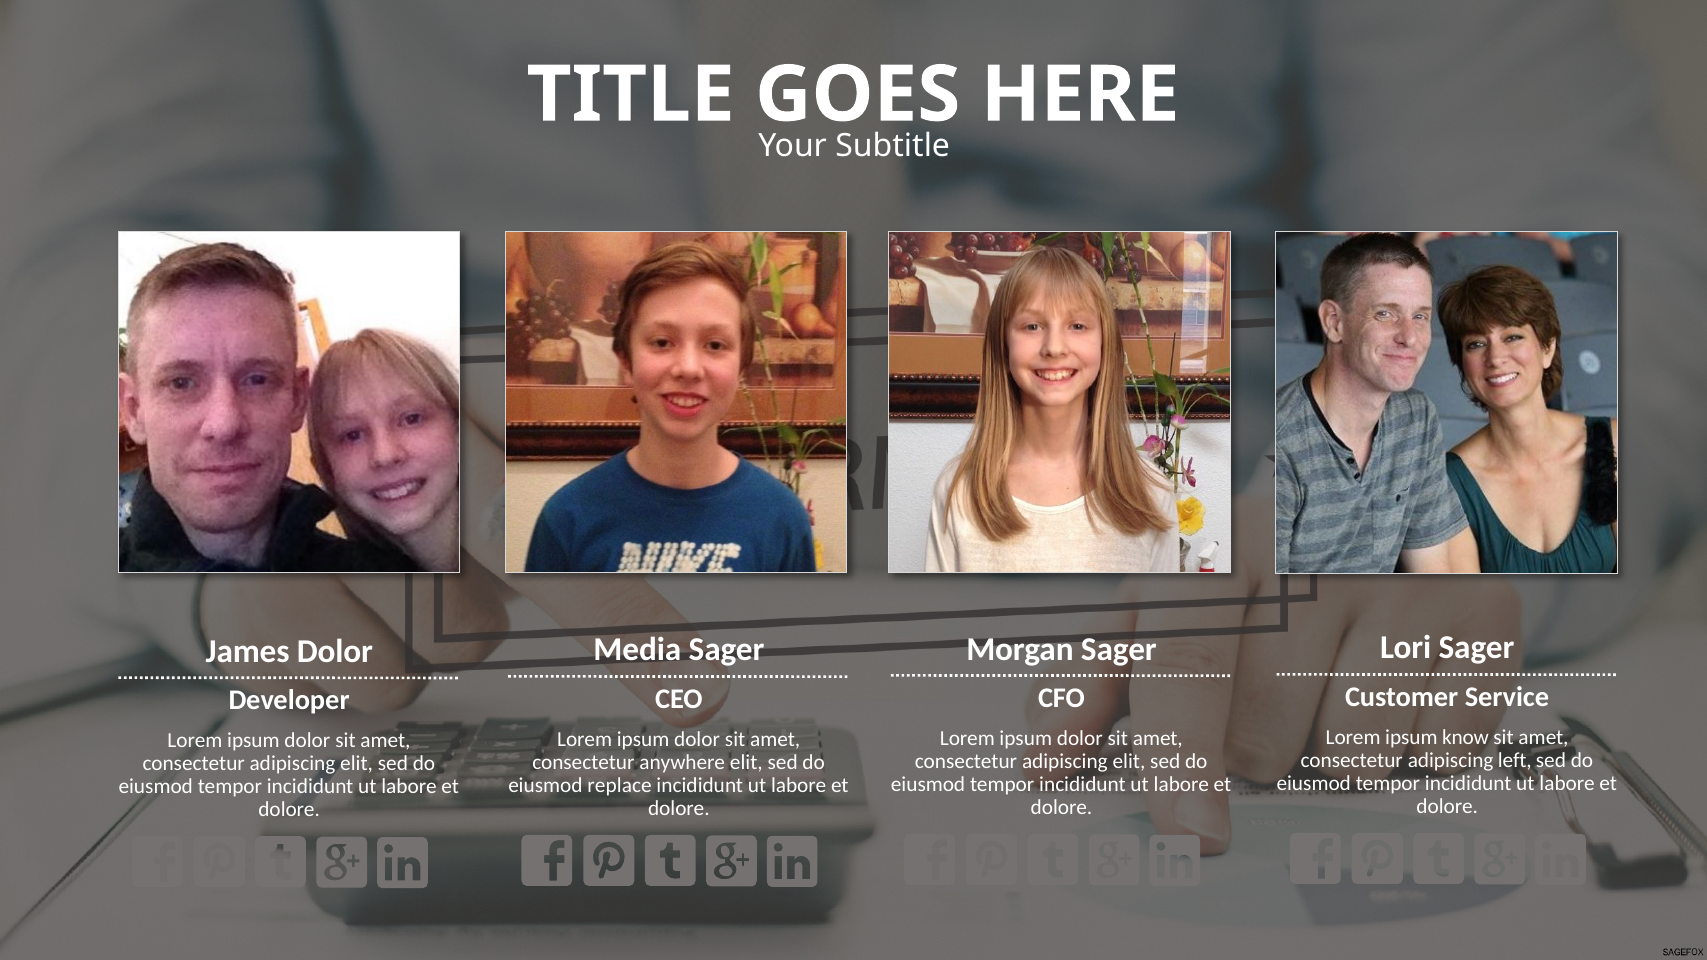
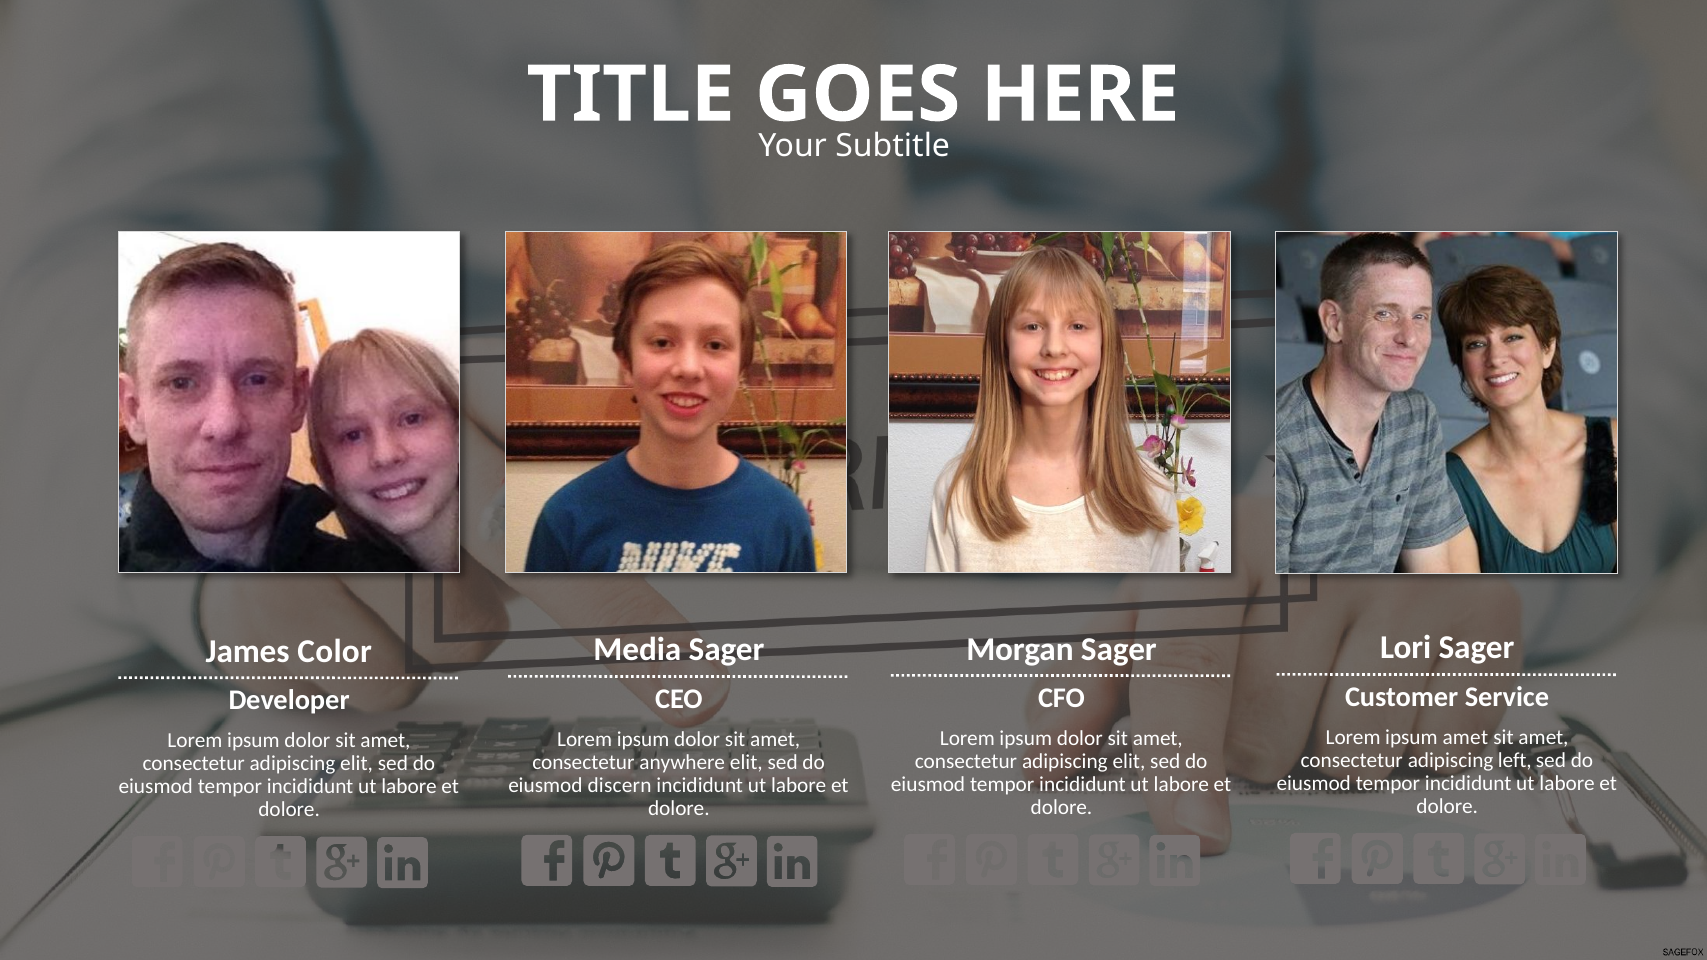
James Dolor: Dolor -> Color (335, 651)
ipsum know: know -> amet (1465, 737)
replace: replace -> discern (620, 785)
